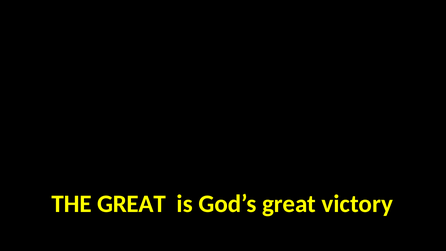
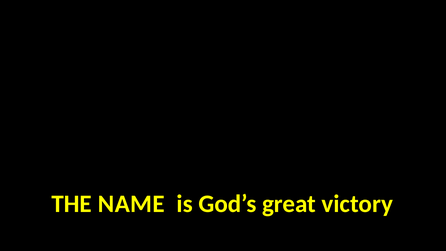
THE GREAT: GREAT -> NAME (131, 204)
